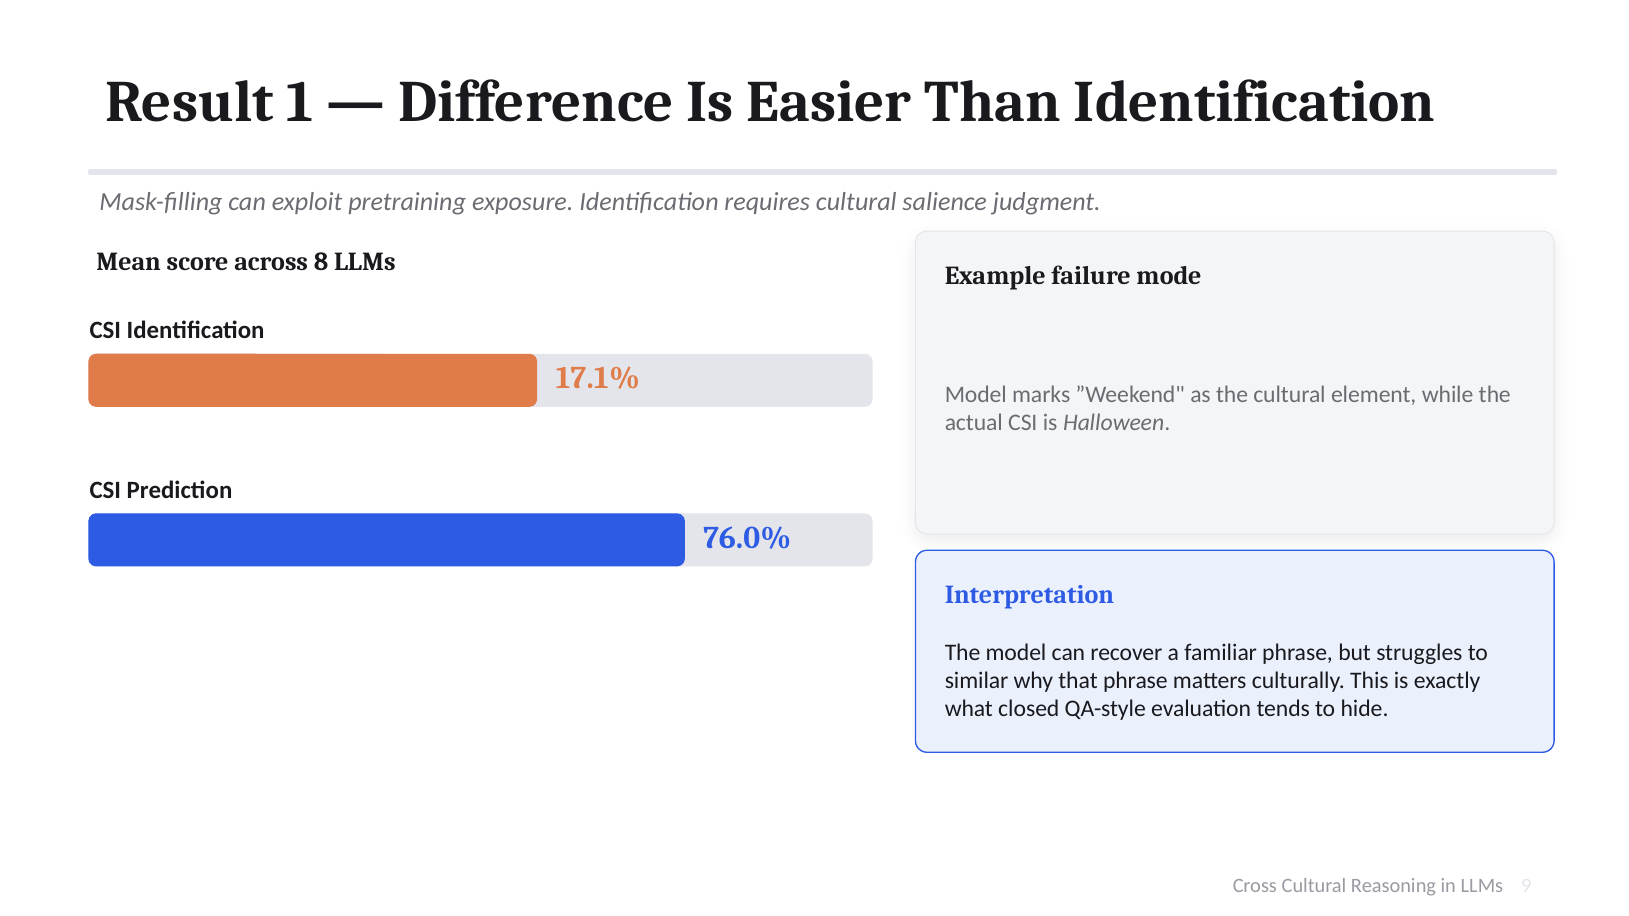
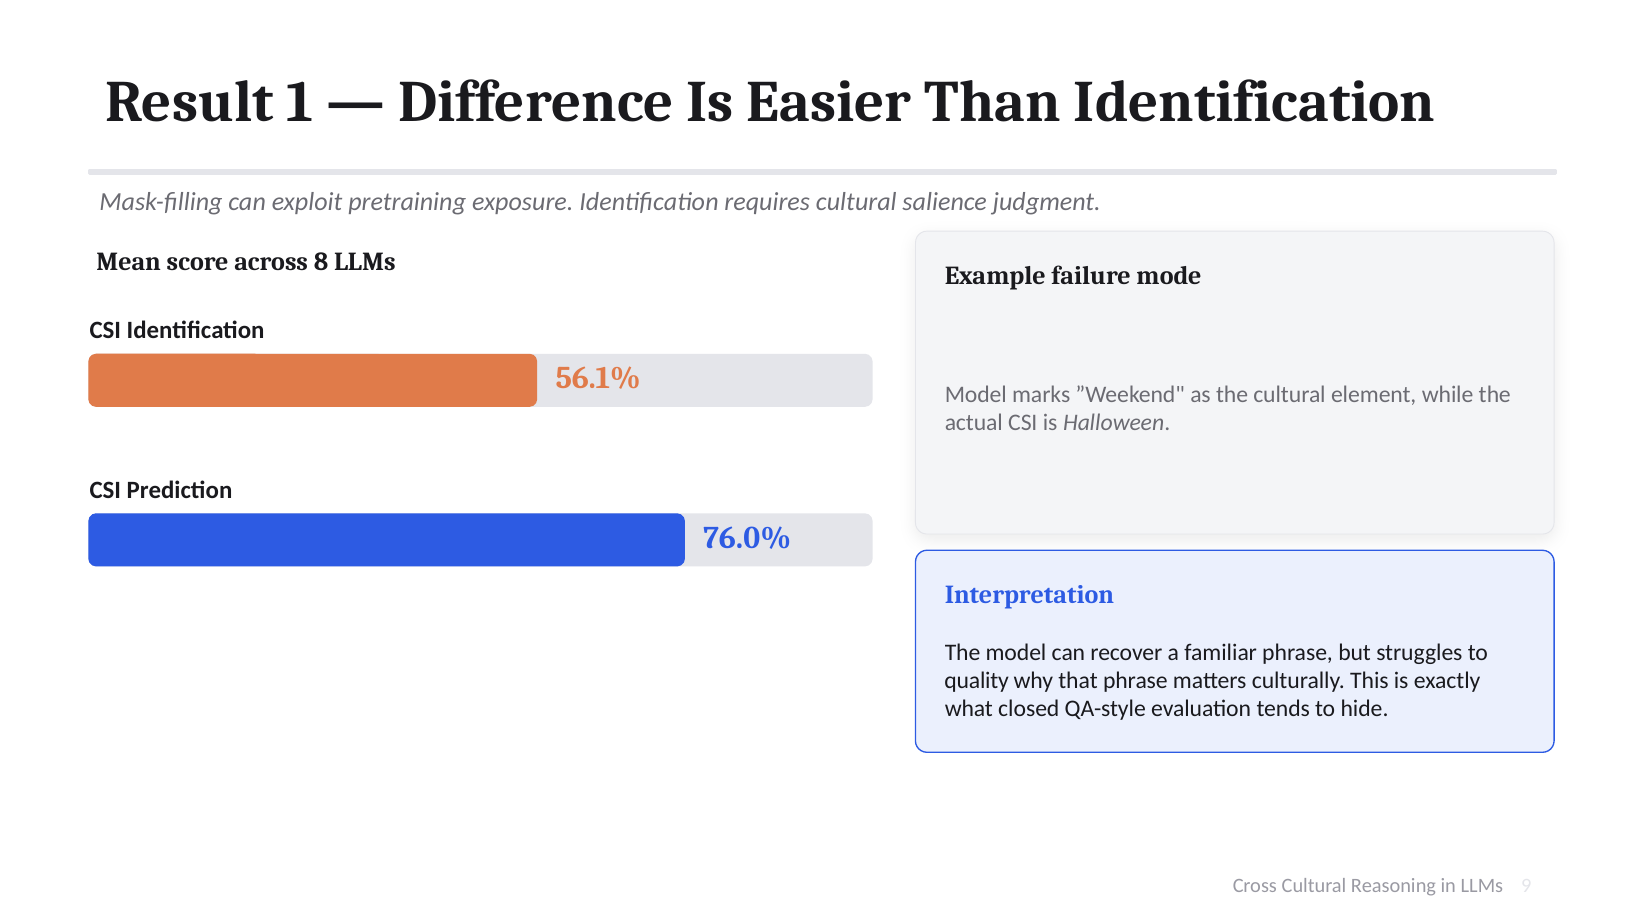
17.1%: 17.1% -> 56.1% (598, 378)
similar: similar -> quality (977, 681)
